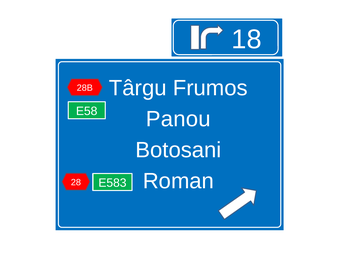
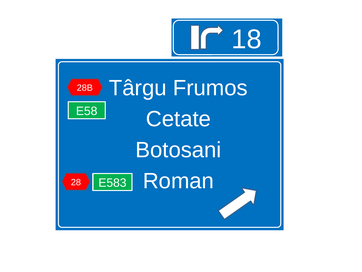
Panou: Panou -> Cetate (178, 119)
